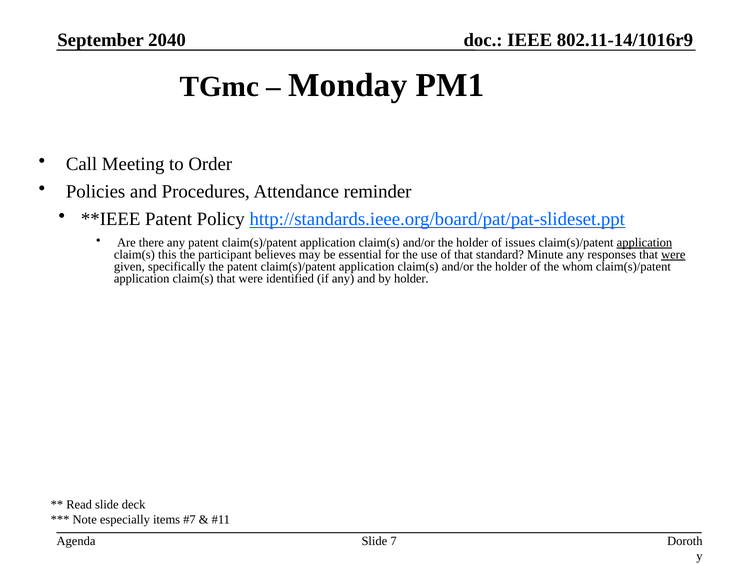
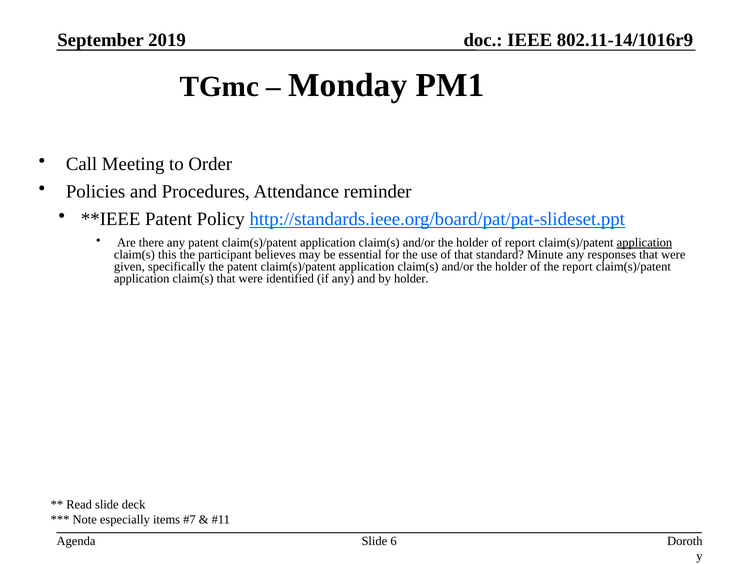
2040: 2040 -> 2019 (167, 40)
of issues: issues -> report (520, 243)
were underline: present -> none (673, 255)
the whom: whom -> report (577, 267)
7: 7 -> 6 (394, 541)
